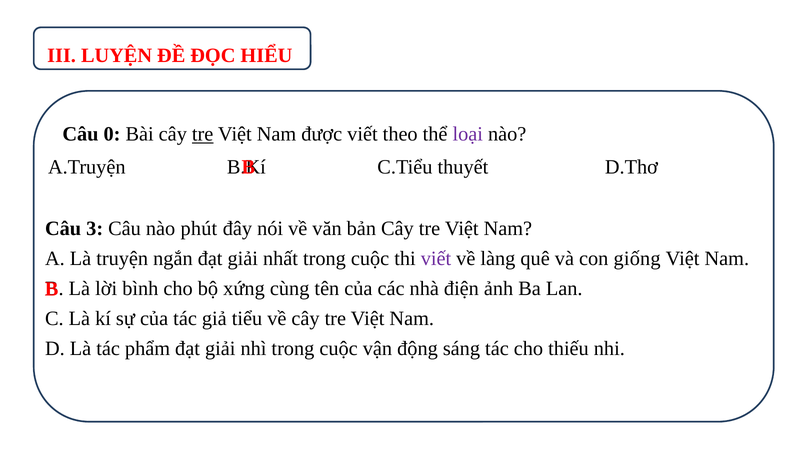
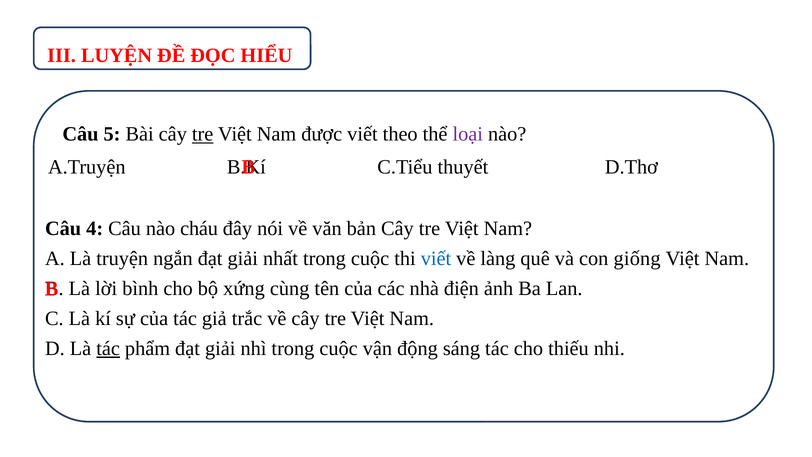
0: 0 -> 5 (112, 134)
3: 3 -> 4 (95, 228)
phút: phút -> cháu (199, 228)
viết colour: purple -> blue (436, 258)
tiểu: tiểu -> trắc (247, 318)
tác underline: none -> present (108, 348)
